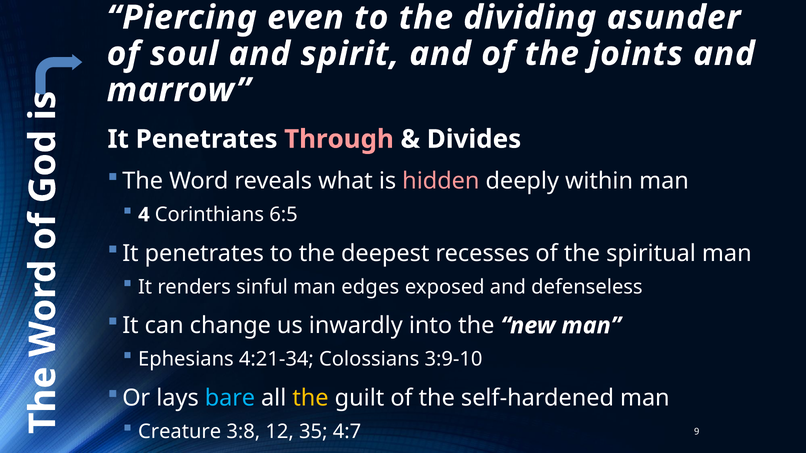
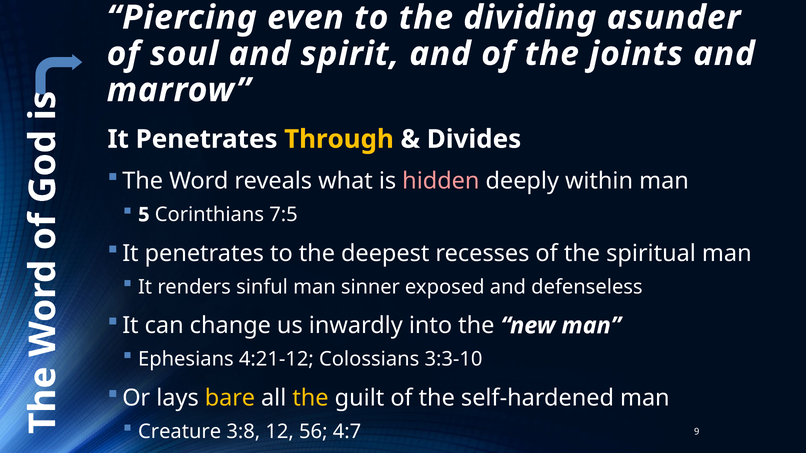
Through colour: pink -> yellow (339, 139)
4: 4 -> 5 (144, 215)
6:5: 6:5 -> 7:5 (283, 215)
edges: edges -> sinner (370, 287)
4:21-34: 4:21-34 -> 4:21-12 (276, 360)
3:9-10: 3:9-10 -> 3:3-10 (454, 360)
bare colour: light blue -> yellow (230, 398)
35: 35 -> 56 (313, 432)
